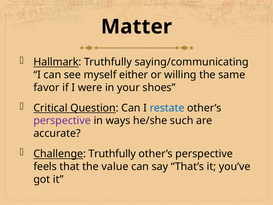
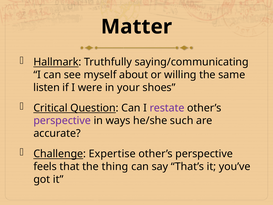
either: either -> about (134, 75)
favor: favor -> listen (47, 87)
restate colour: blue -> purple (167, 108)
Challenge Truthfully: Truthfully -> Expertise (112, 154)
value: value -> thing (115, 166)
